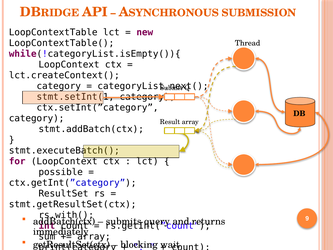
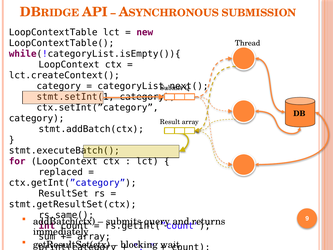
possible: possible -> replaced (61, 172)
rs.with(: rs.with( -> rs.same( (66, 215)
